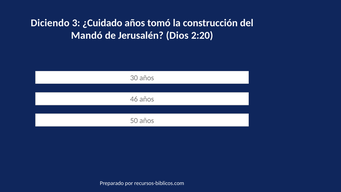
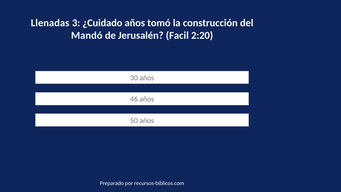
Diciendo: Diciendo -> Llenadas (50, 23)
Dios: Dios -> Facil (177, 35)
